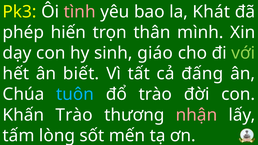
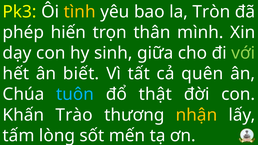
tình colour: pink -> yellow (80, 12)
Khát: Khát -> Tròn (211, 12)
giáo: giáo -> giữa (155, 53)
đấng: đấng -> quên (202, 74)
đổ trào: trào -> thật (155, 94)
nhận colour: pink -> yellow (196, 115)
